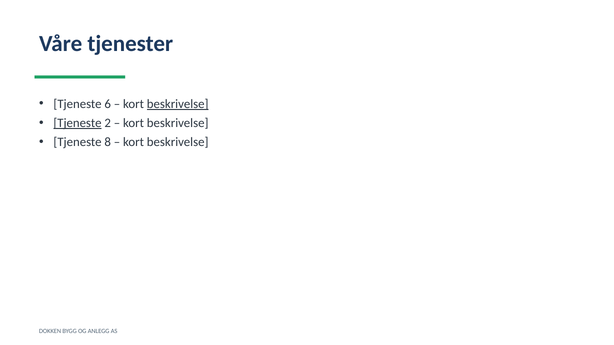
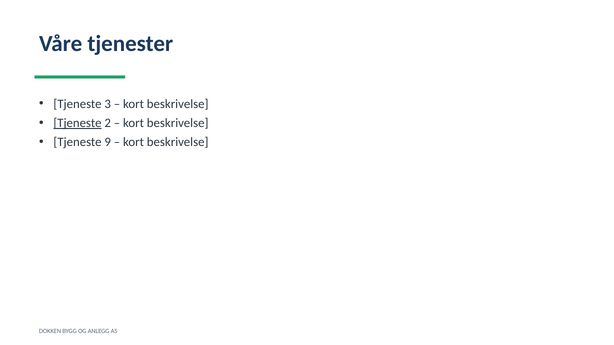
6: 6 -> 3 (108, 104)
beskrivelse underline: present -> none (178, 104)
8: 8 -> 9 (108, 142)
